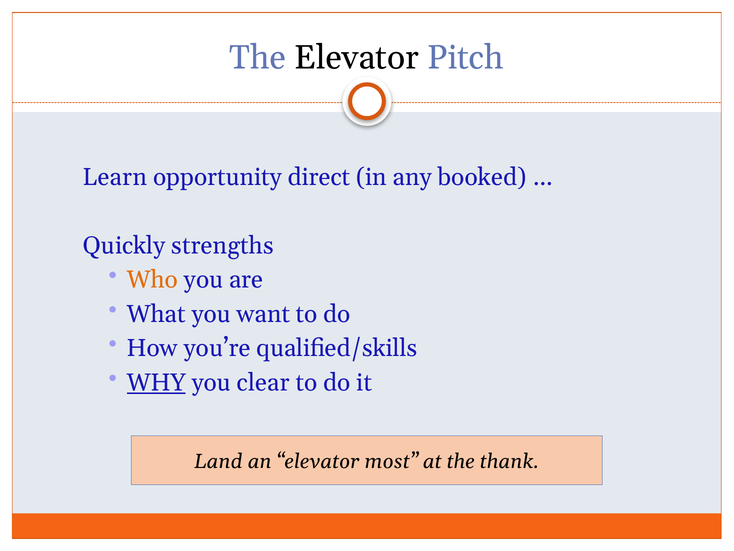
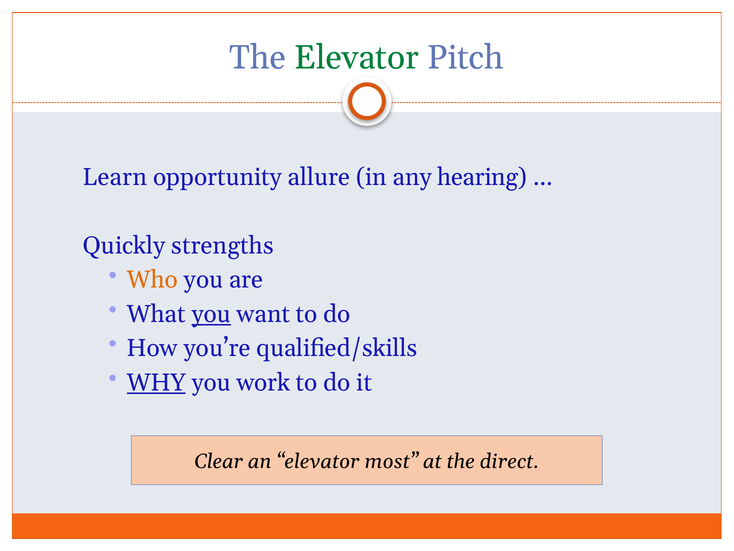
Elevator colour: black -> green (357, 58)
direct: direct -> allure (319, 177)
booked: booked -> hearing (482, 177)
you underline: none -> present (211, 314)
clear: clear -> work (263, 382)
Land: Land -> Clear (218, 461)
thank: thank -> direct (509, 461)
